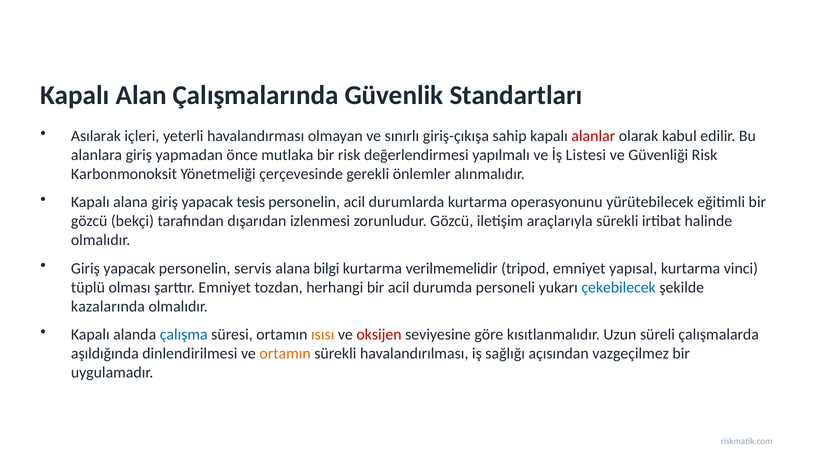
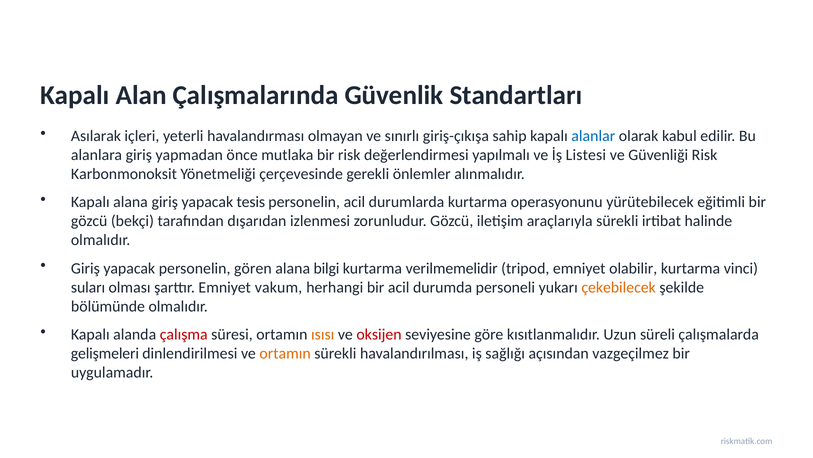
alanlar colour: red -> blue (593, 136)
servis: servis -> gören (253, 268)
yapısal: yapısal -> olabilir (633, 268)
tüplü: tüplü -> suları (88, 287)
tozdan: tozdan -> vakum (279, 287)
çekebilecek colour: blue -> orange (619, 287)
kazalarında: kazalarında -> bölümünde (108, 306)
çalışma colour: blue -> red (184, 334)
aşıldığında: aşıldığında -> gelişmeleri (105, 353)
